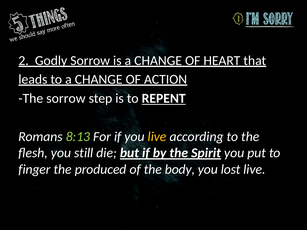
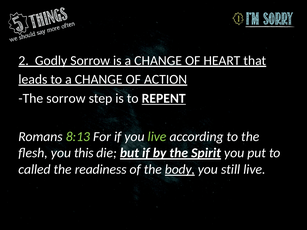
live colour: yellow -> light green (157, 137)
still: still -> this (84, 153)
finger: finger -> called (35, 170)
produced: produced -> readiness (101, 170)
body underline: none -> present (180, 170)
lost: lost -> still (231, 170)
